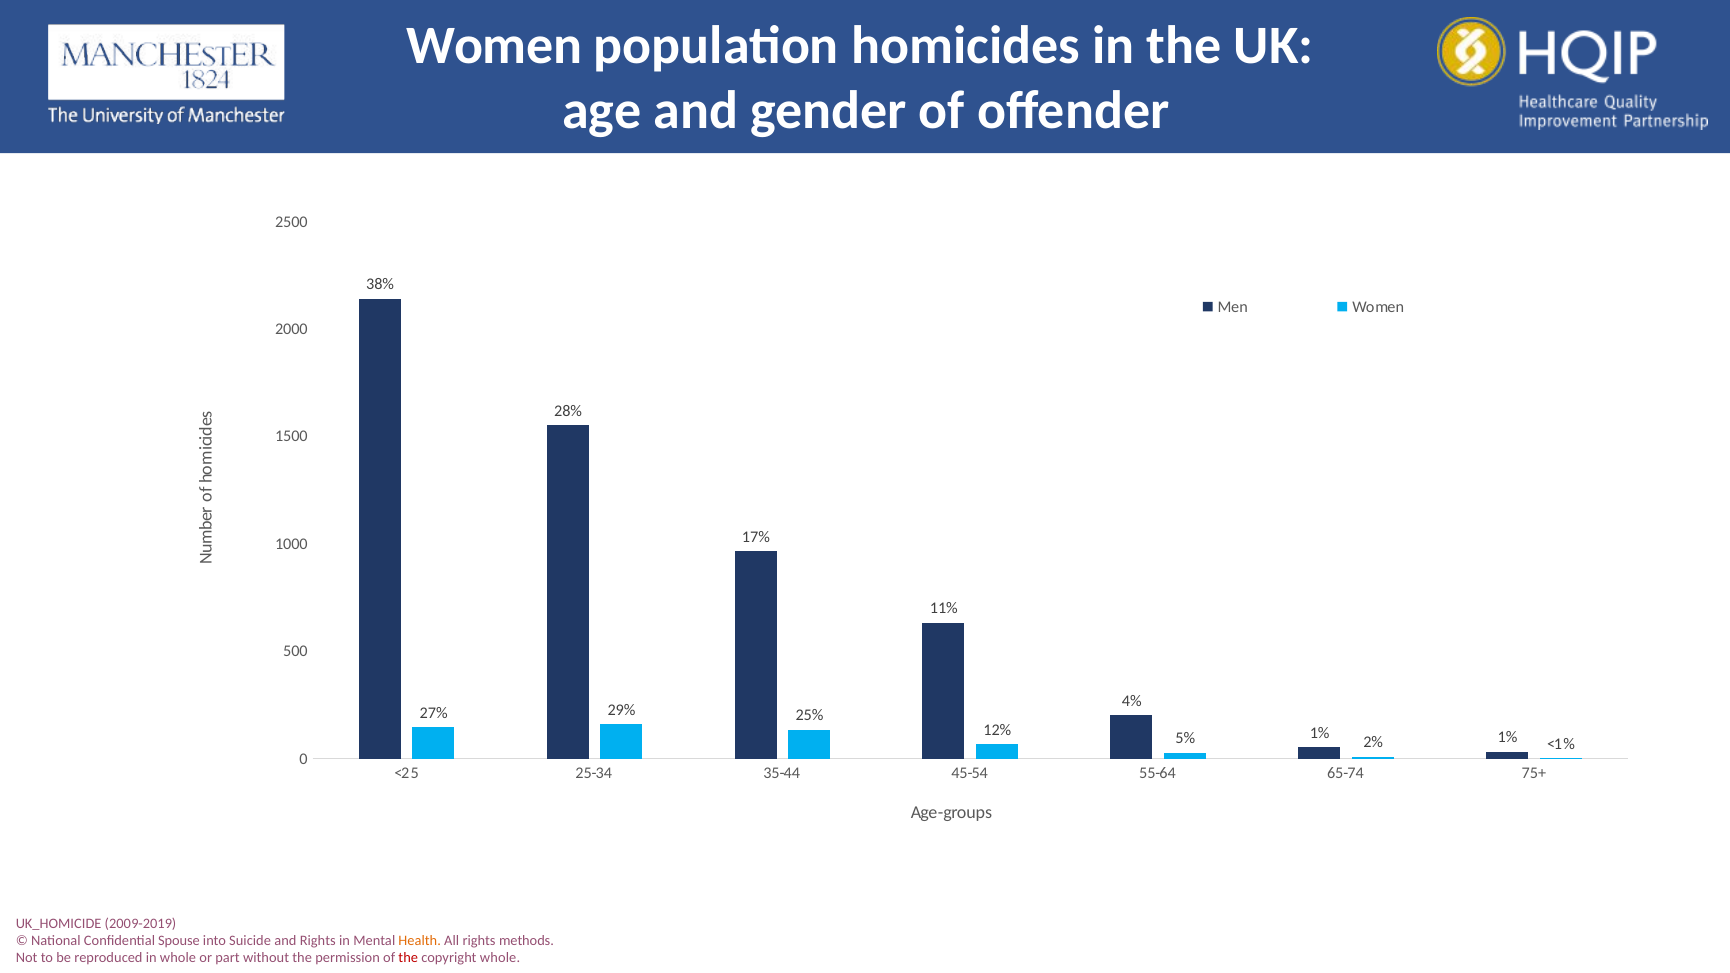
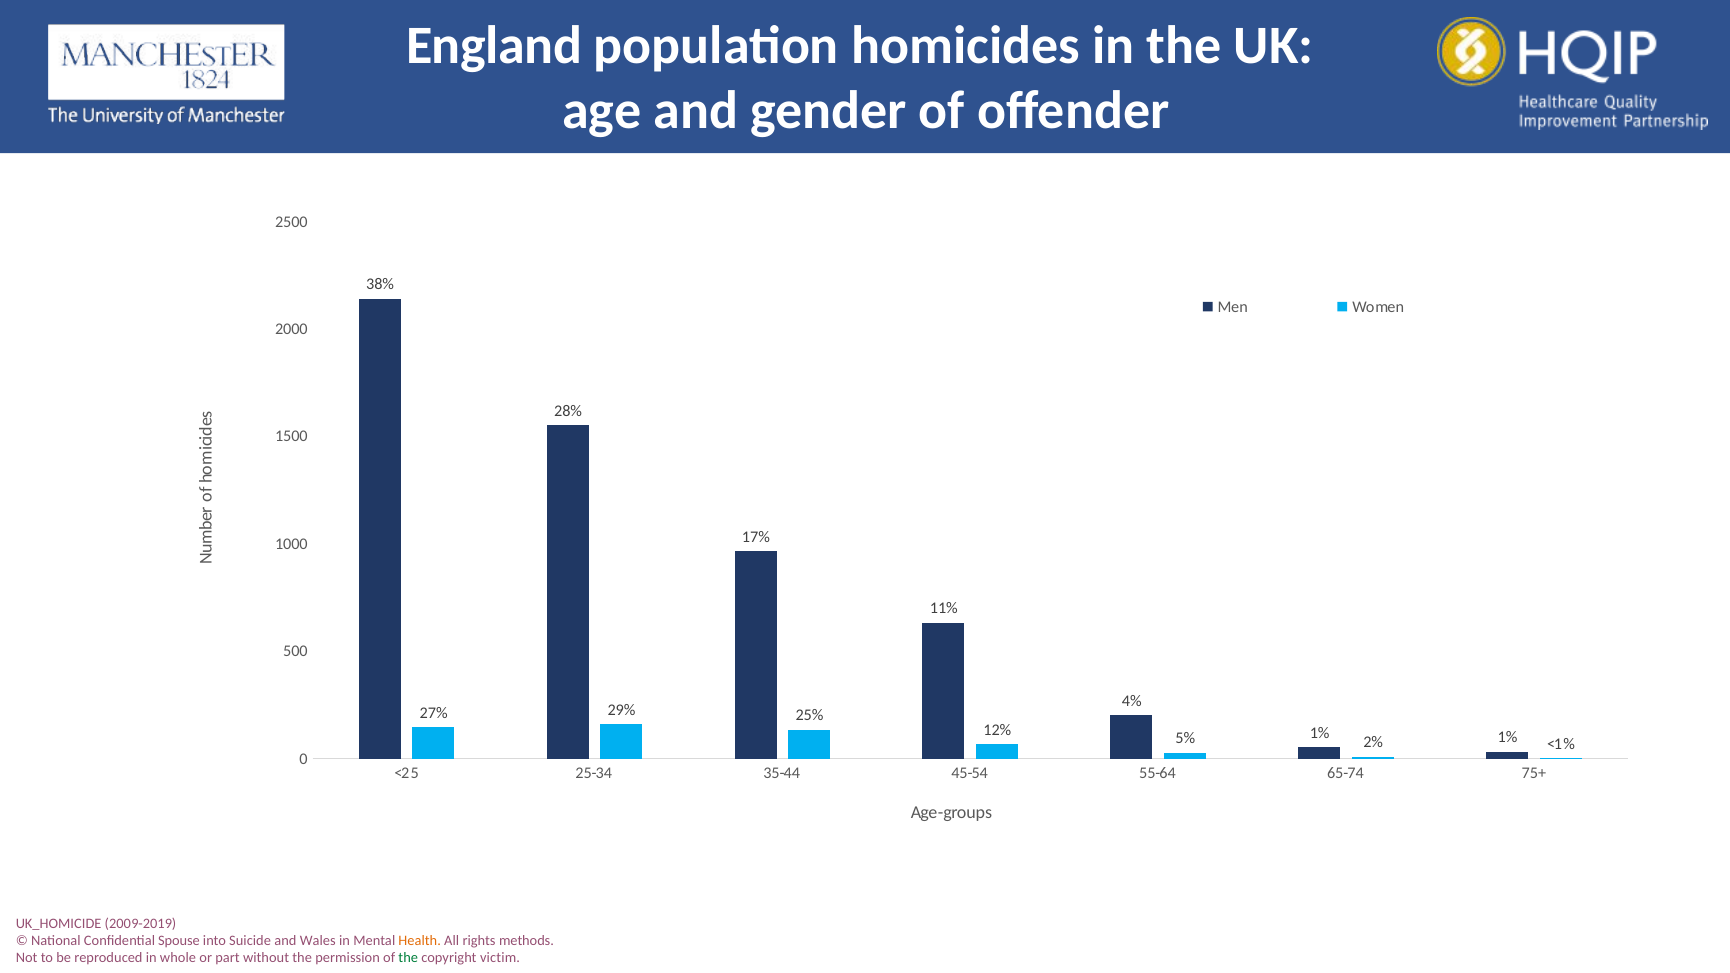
Women: Women -> England (494, 46)
and Rights: Rights -> Wales (318, 941)
the colour: red -> green (408, 958)
copyright whole: whole -> victim (500, 958)
